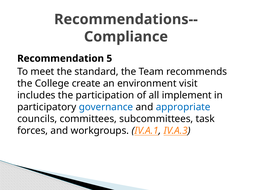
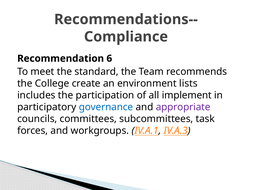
5: 5 -> 6 (109, 58)
visit: visit -> lists (188, 83)
appropriate colour: blue -> purple (183, 107)
